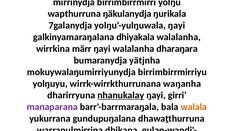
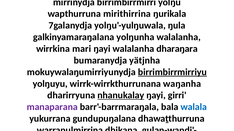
ŋäkulanydja: ŋäkulanydja -> mirithirrina (127, 14)
yolŋu'-yulŋuwala ŋayi: ŋayi -> ŋula (177, 26)
dhiyakala: dhiyakala -> yolŋunha (135, 37)
märr: märr -> mari (82, 49)
birrimbirrmirriyu underline: none -> present (172, 72)
walala colour: orange -> blue (194, 107)
